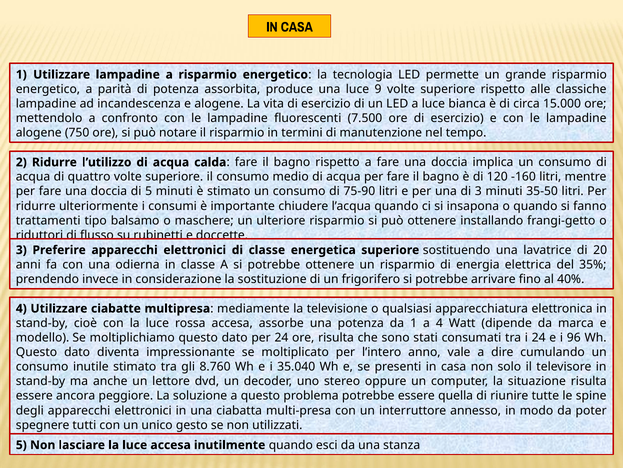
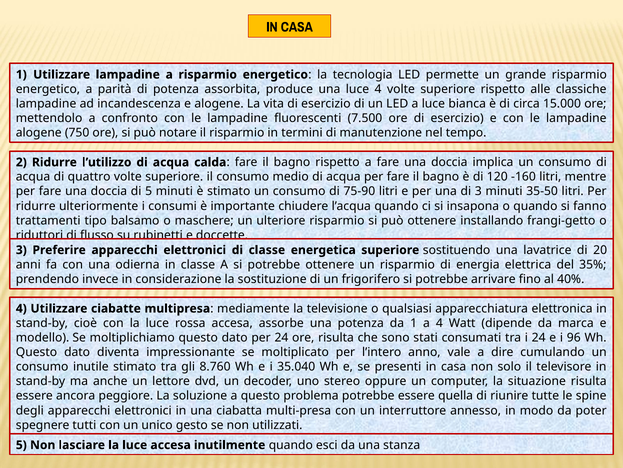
luce 9: 9 -> 4 (378, 89)
